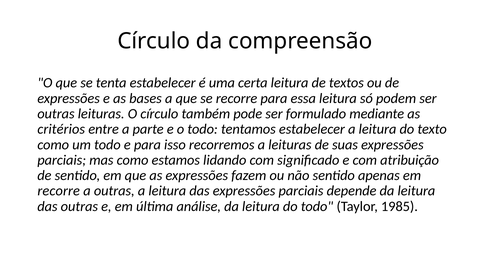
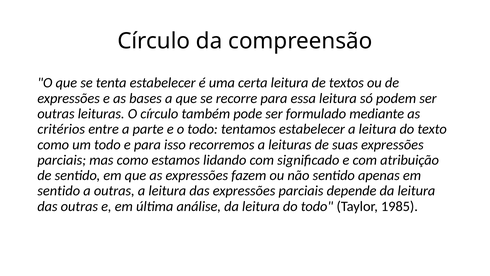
recorre: recorre -> sentido (59, 191)
